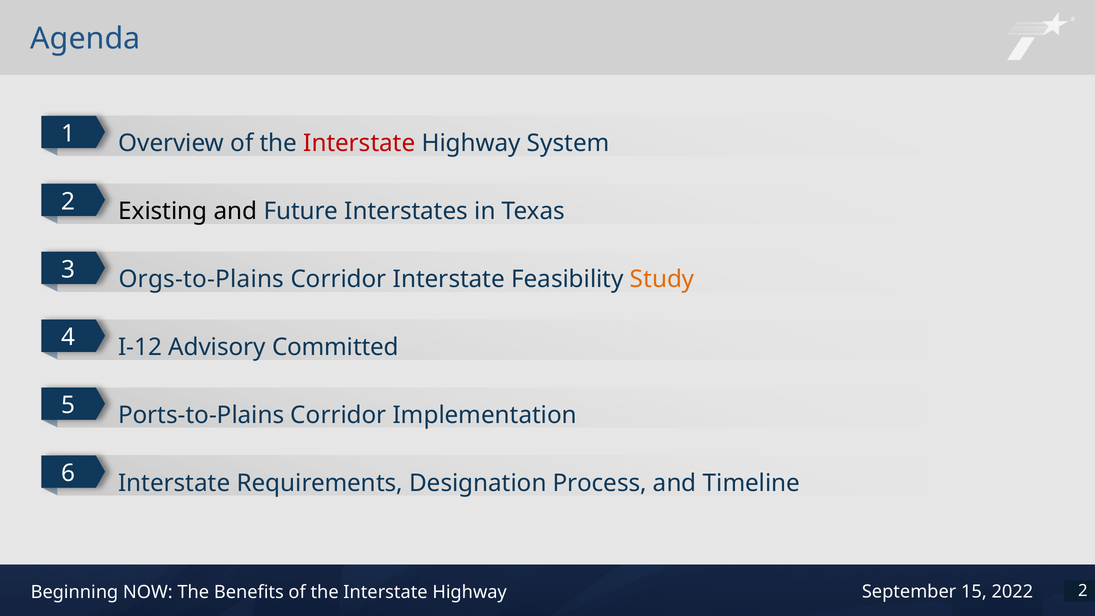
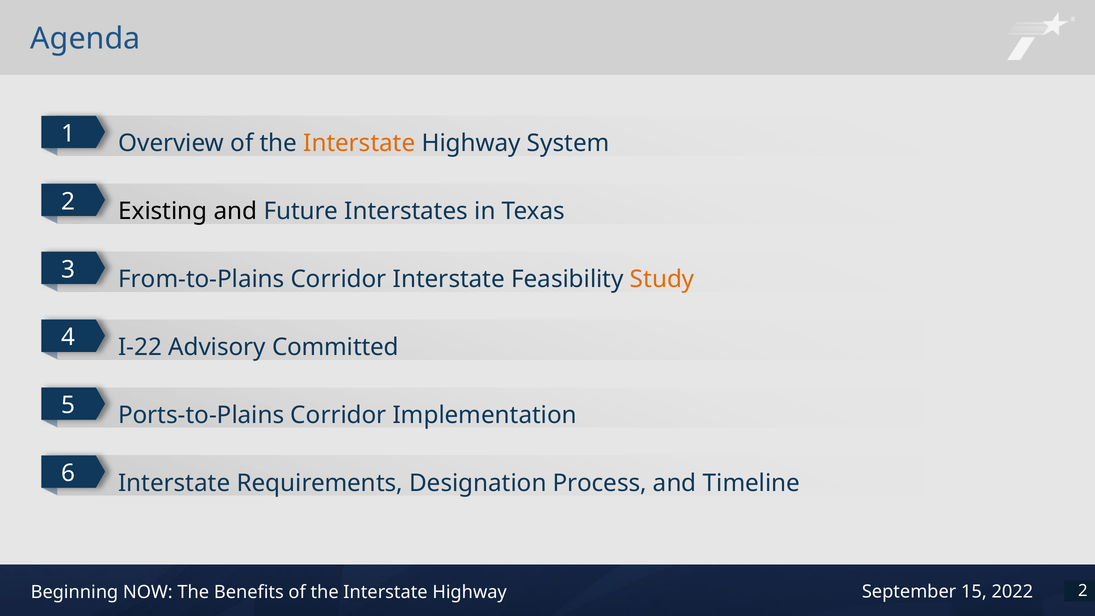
Interstate colour: red -> orange (359, 143)
Orgs-to-Plains: Orgs-to-Plains -> From-to-Plains (201, 279)
I-12: I-12 -> I-22 (140, 347)
